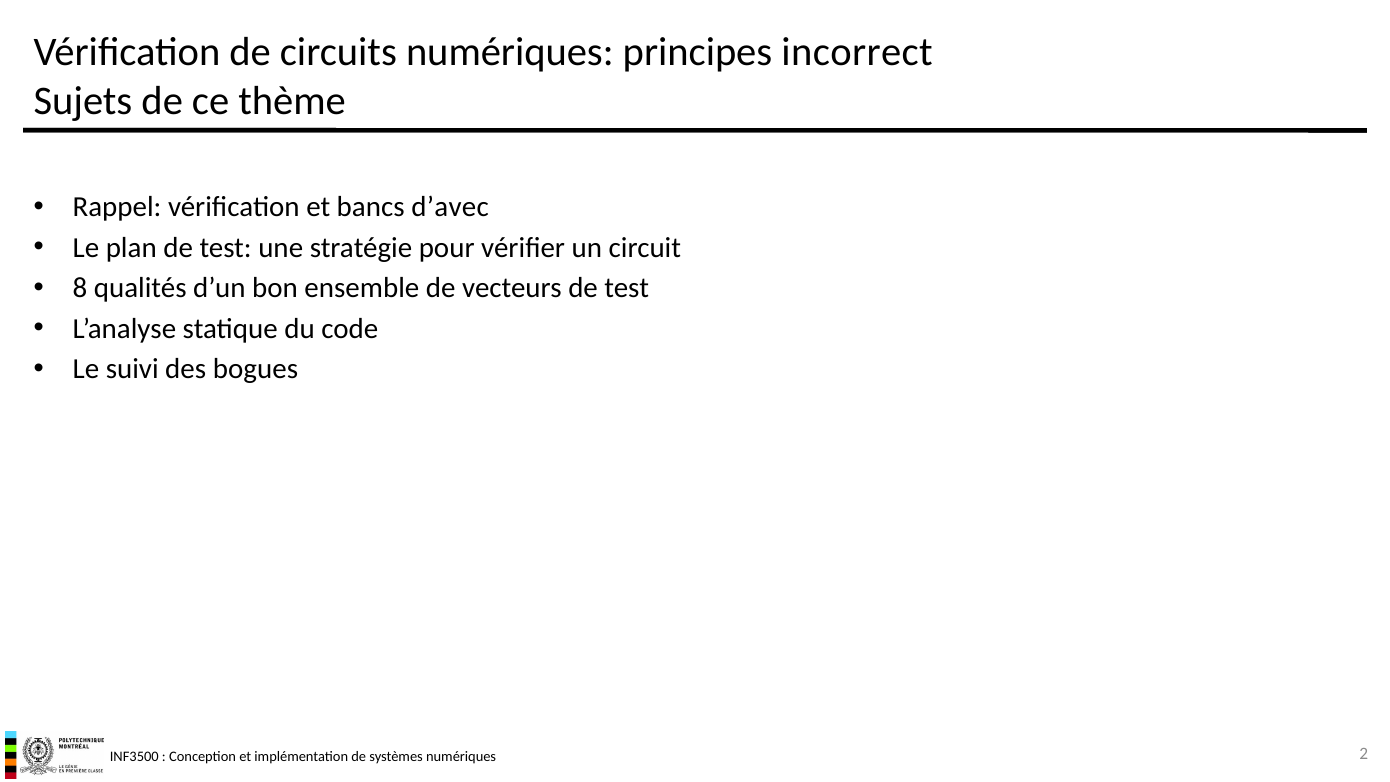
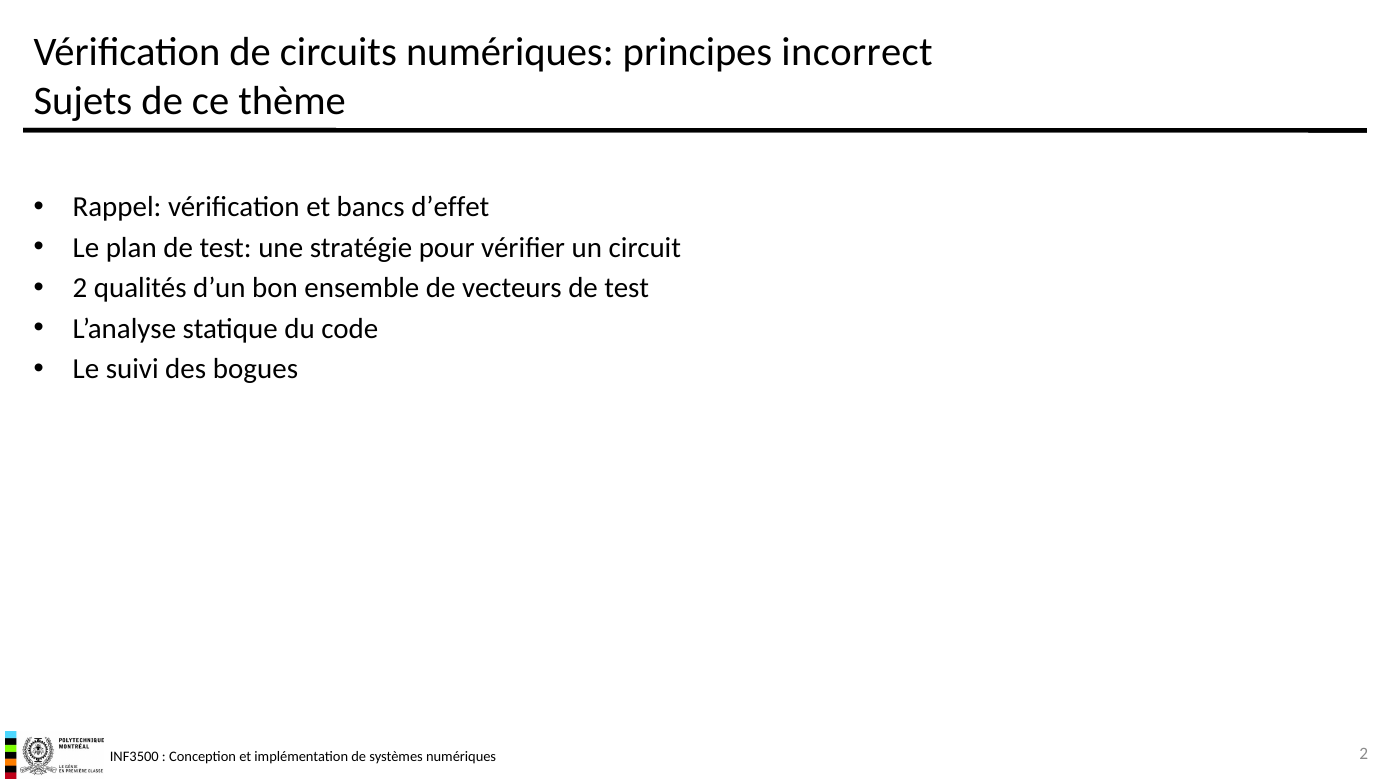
d’avec: d’avec -> d’effet (450, 207)
8: 8 -> 2 (80, 288)
